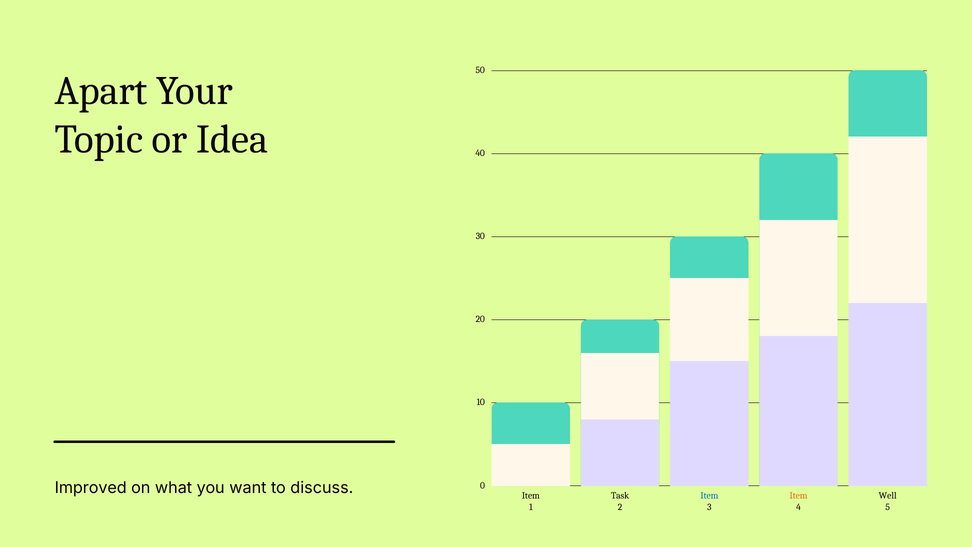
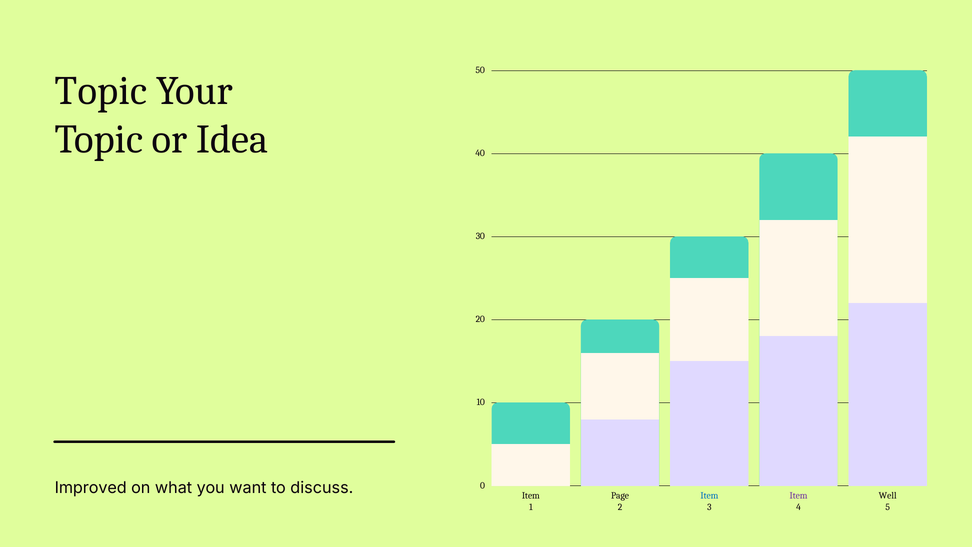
Apart: Apart -> Topic (101, 91)
Task: Task -> Page (620, 496)
Item colour: orange -> purple (799, 496)
